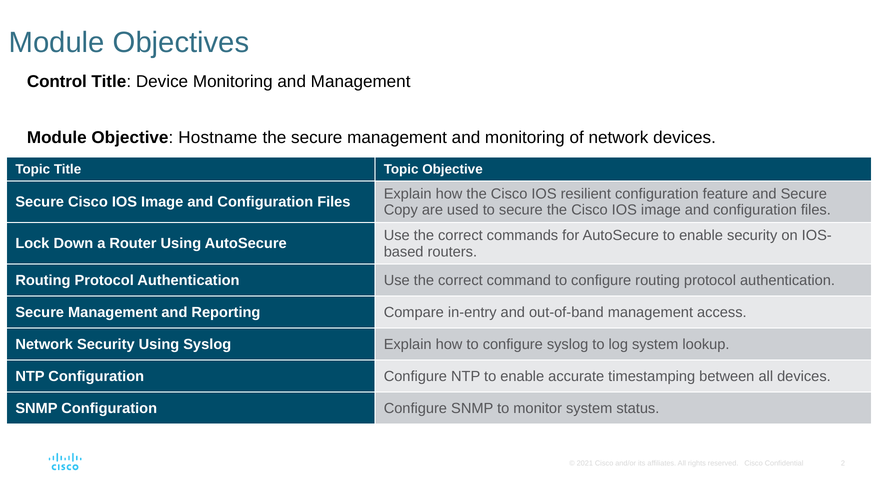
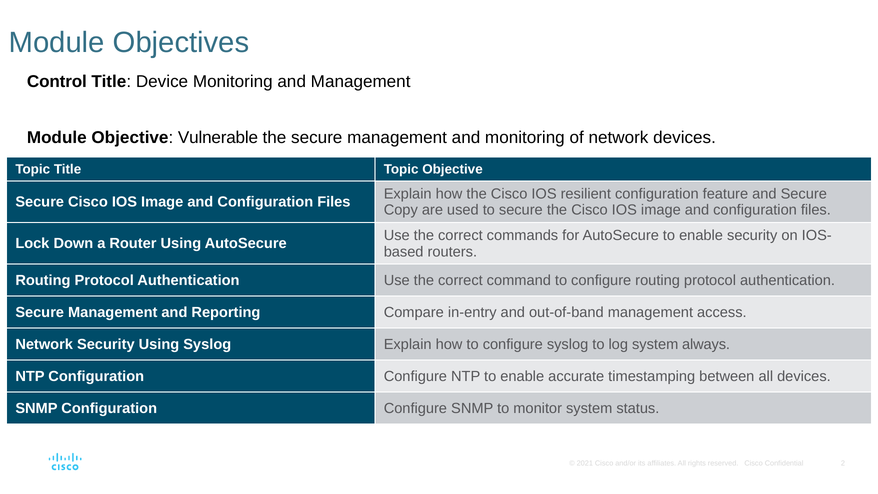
Hostname: Hostname -> Vulnerable (218, 137)
lookup: lookup -> always (706, 344)
